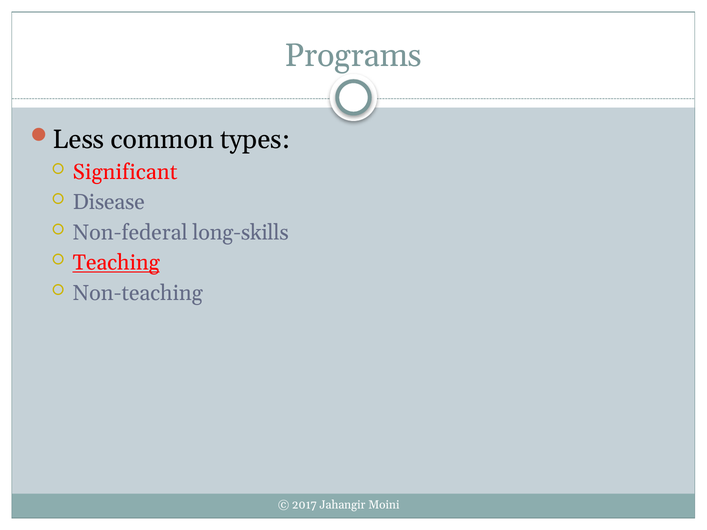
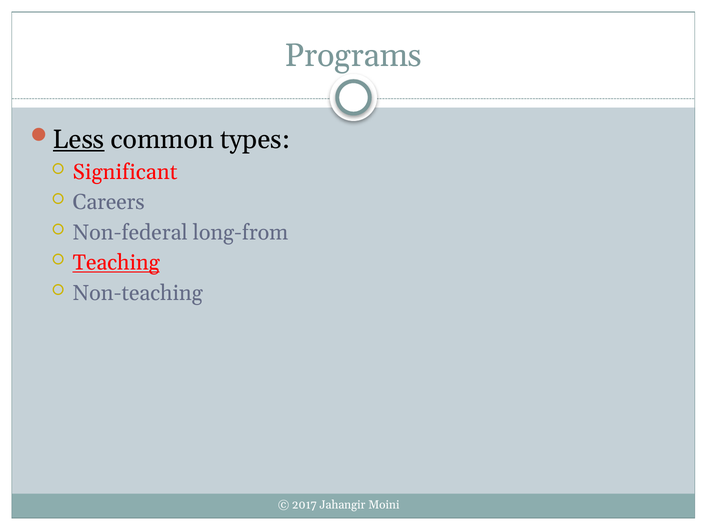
Less underline: none -> present (79, 139)
Disease: Disease -> Careers (109, 202)
long-skills: long-skills -> long-from (240, 233)
